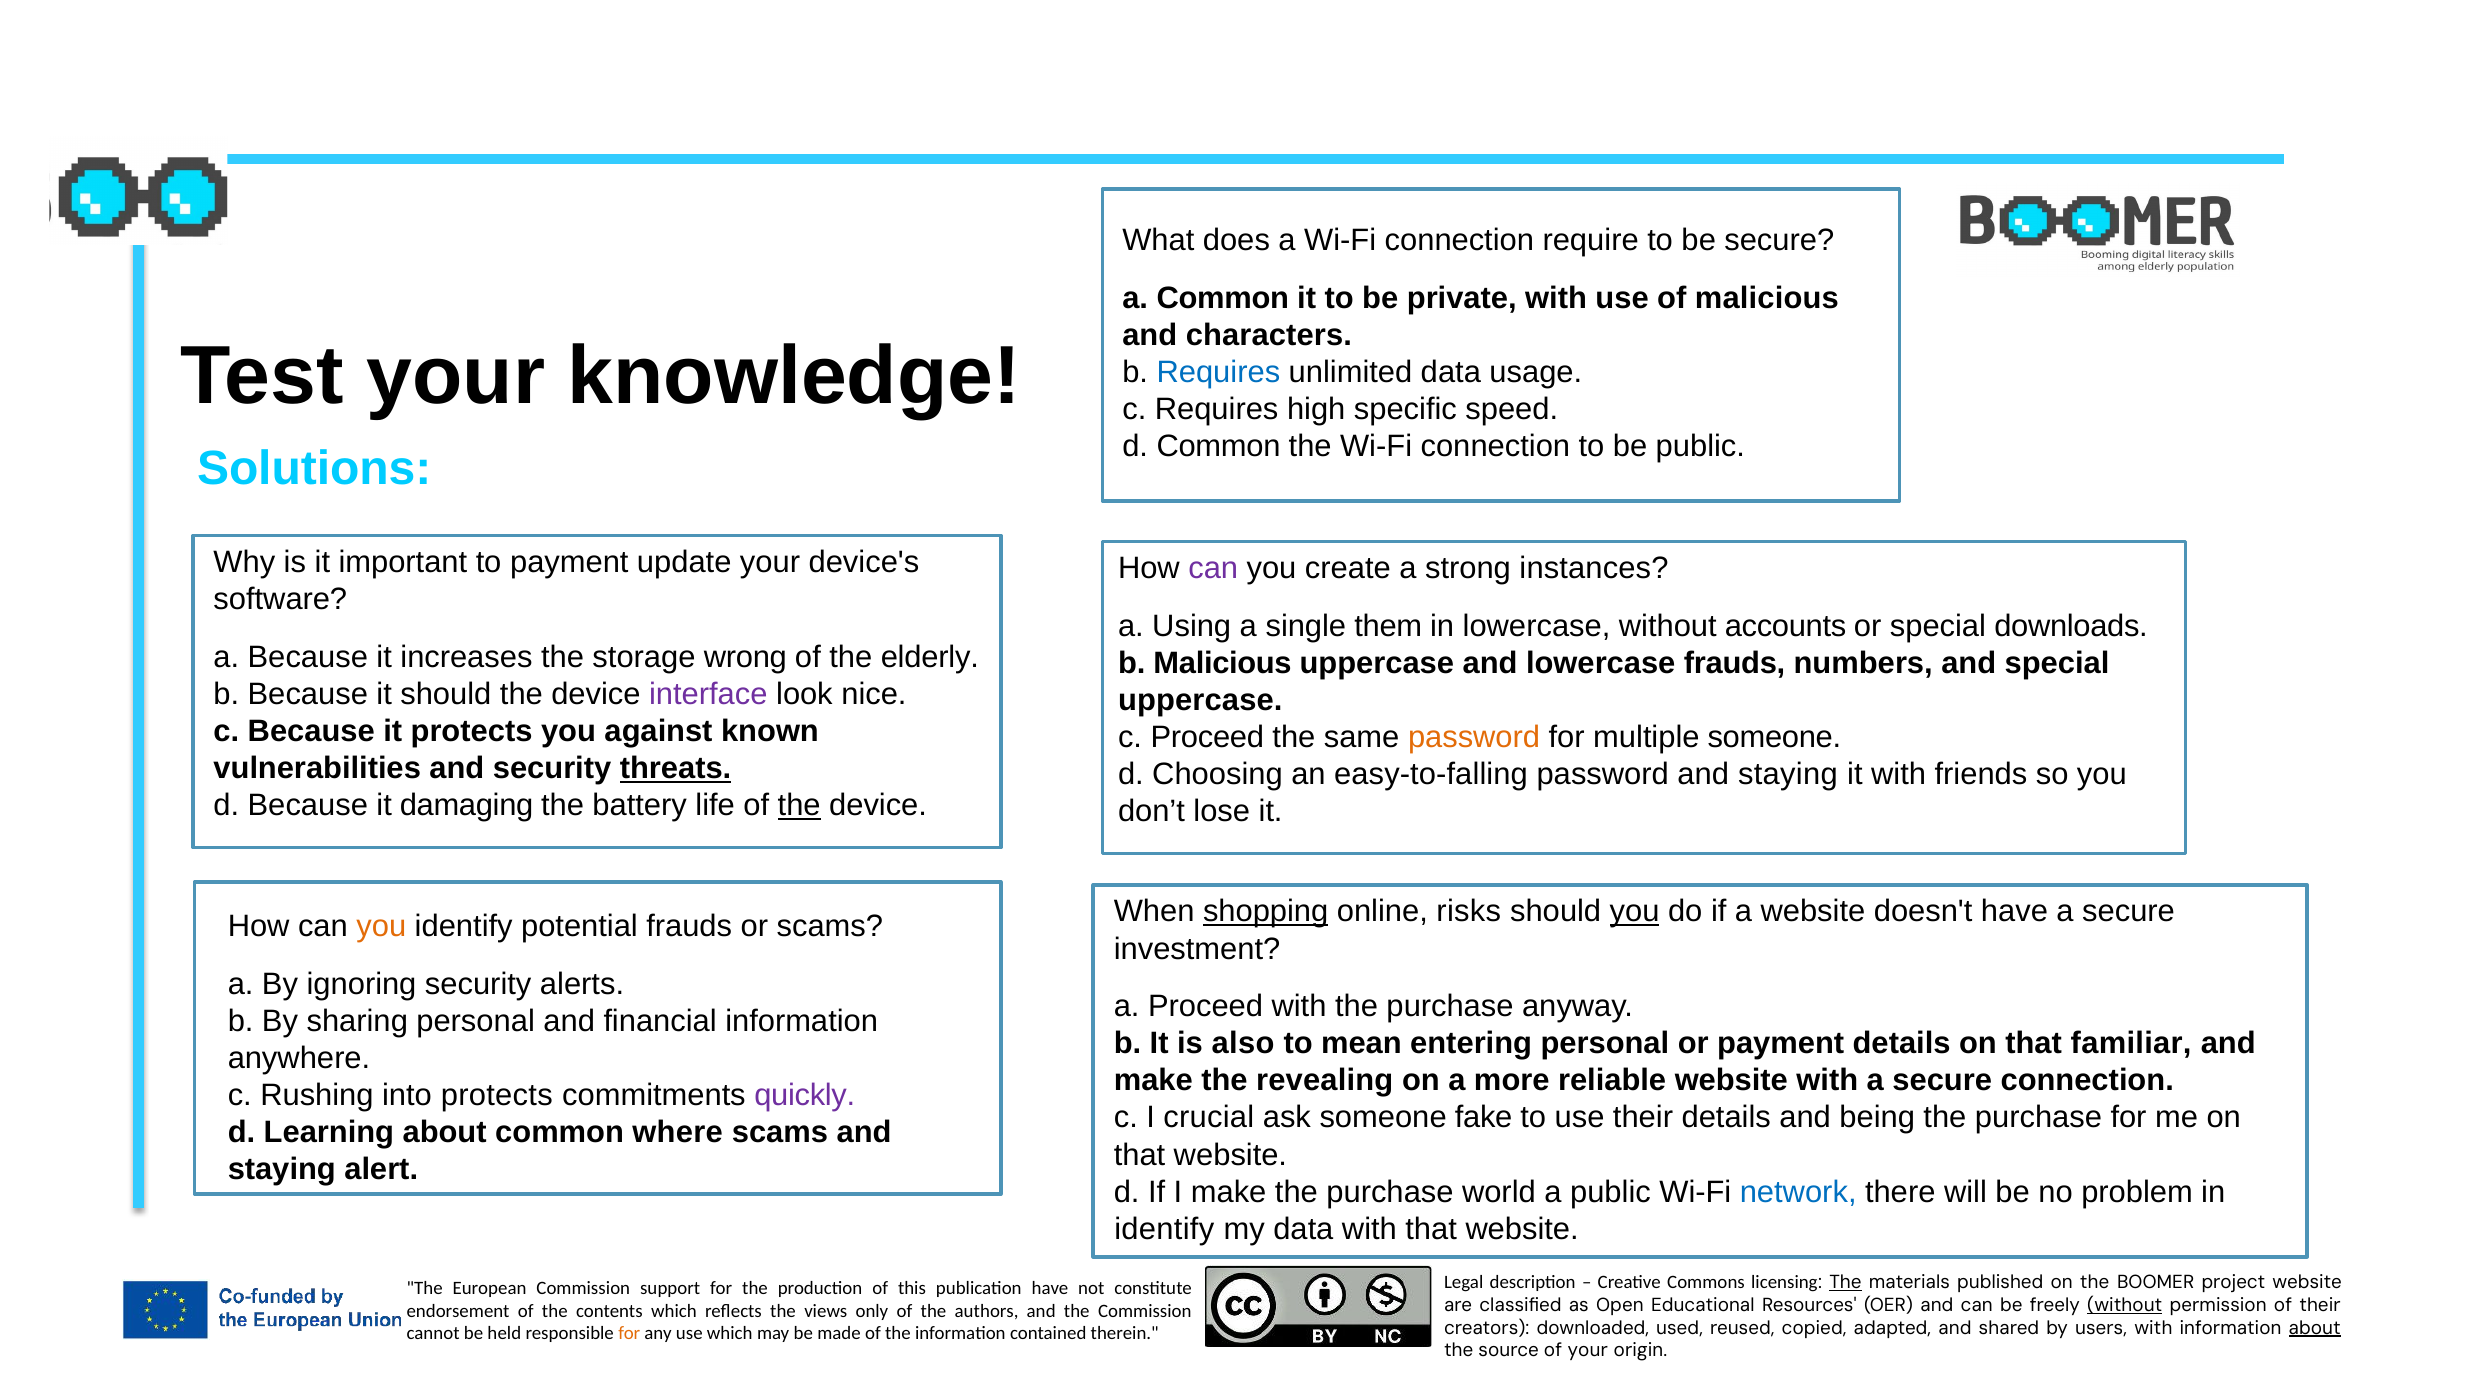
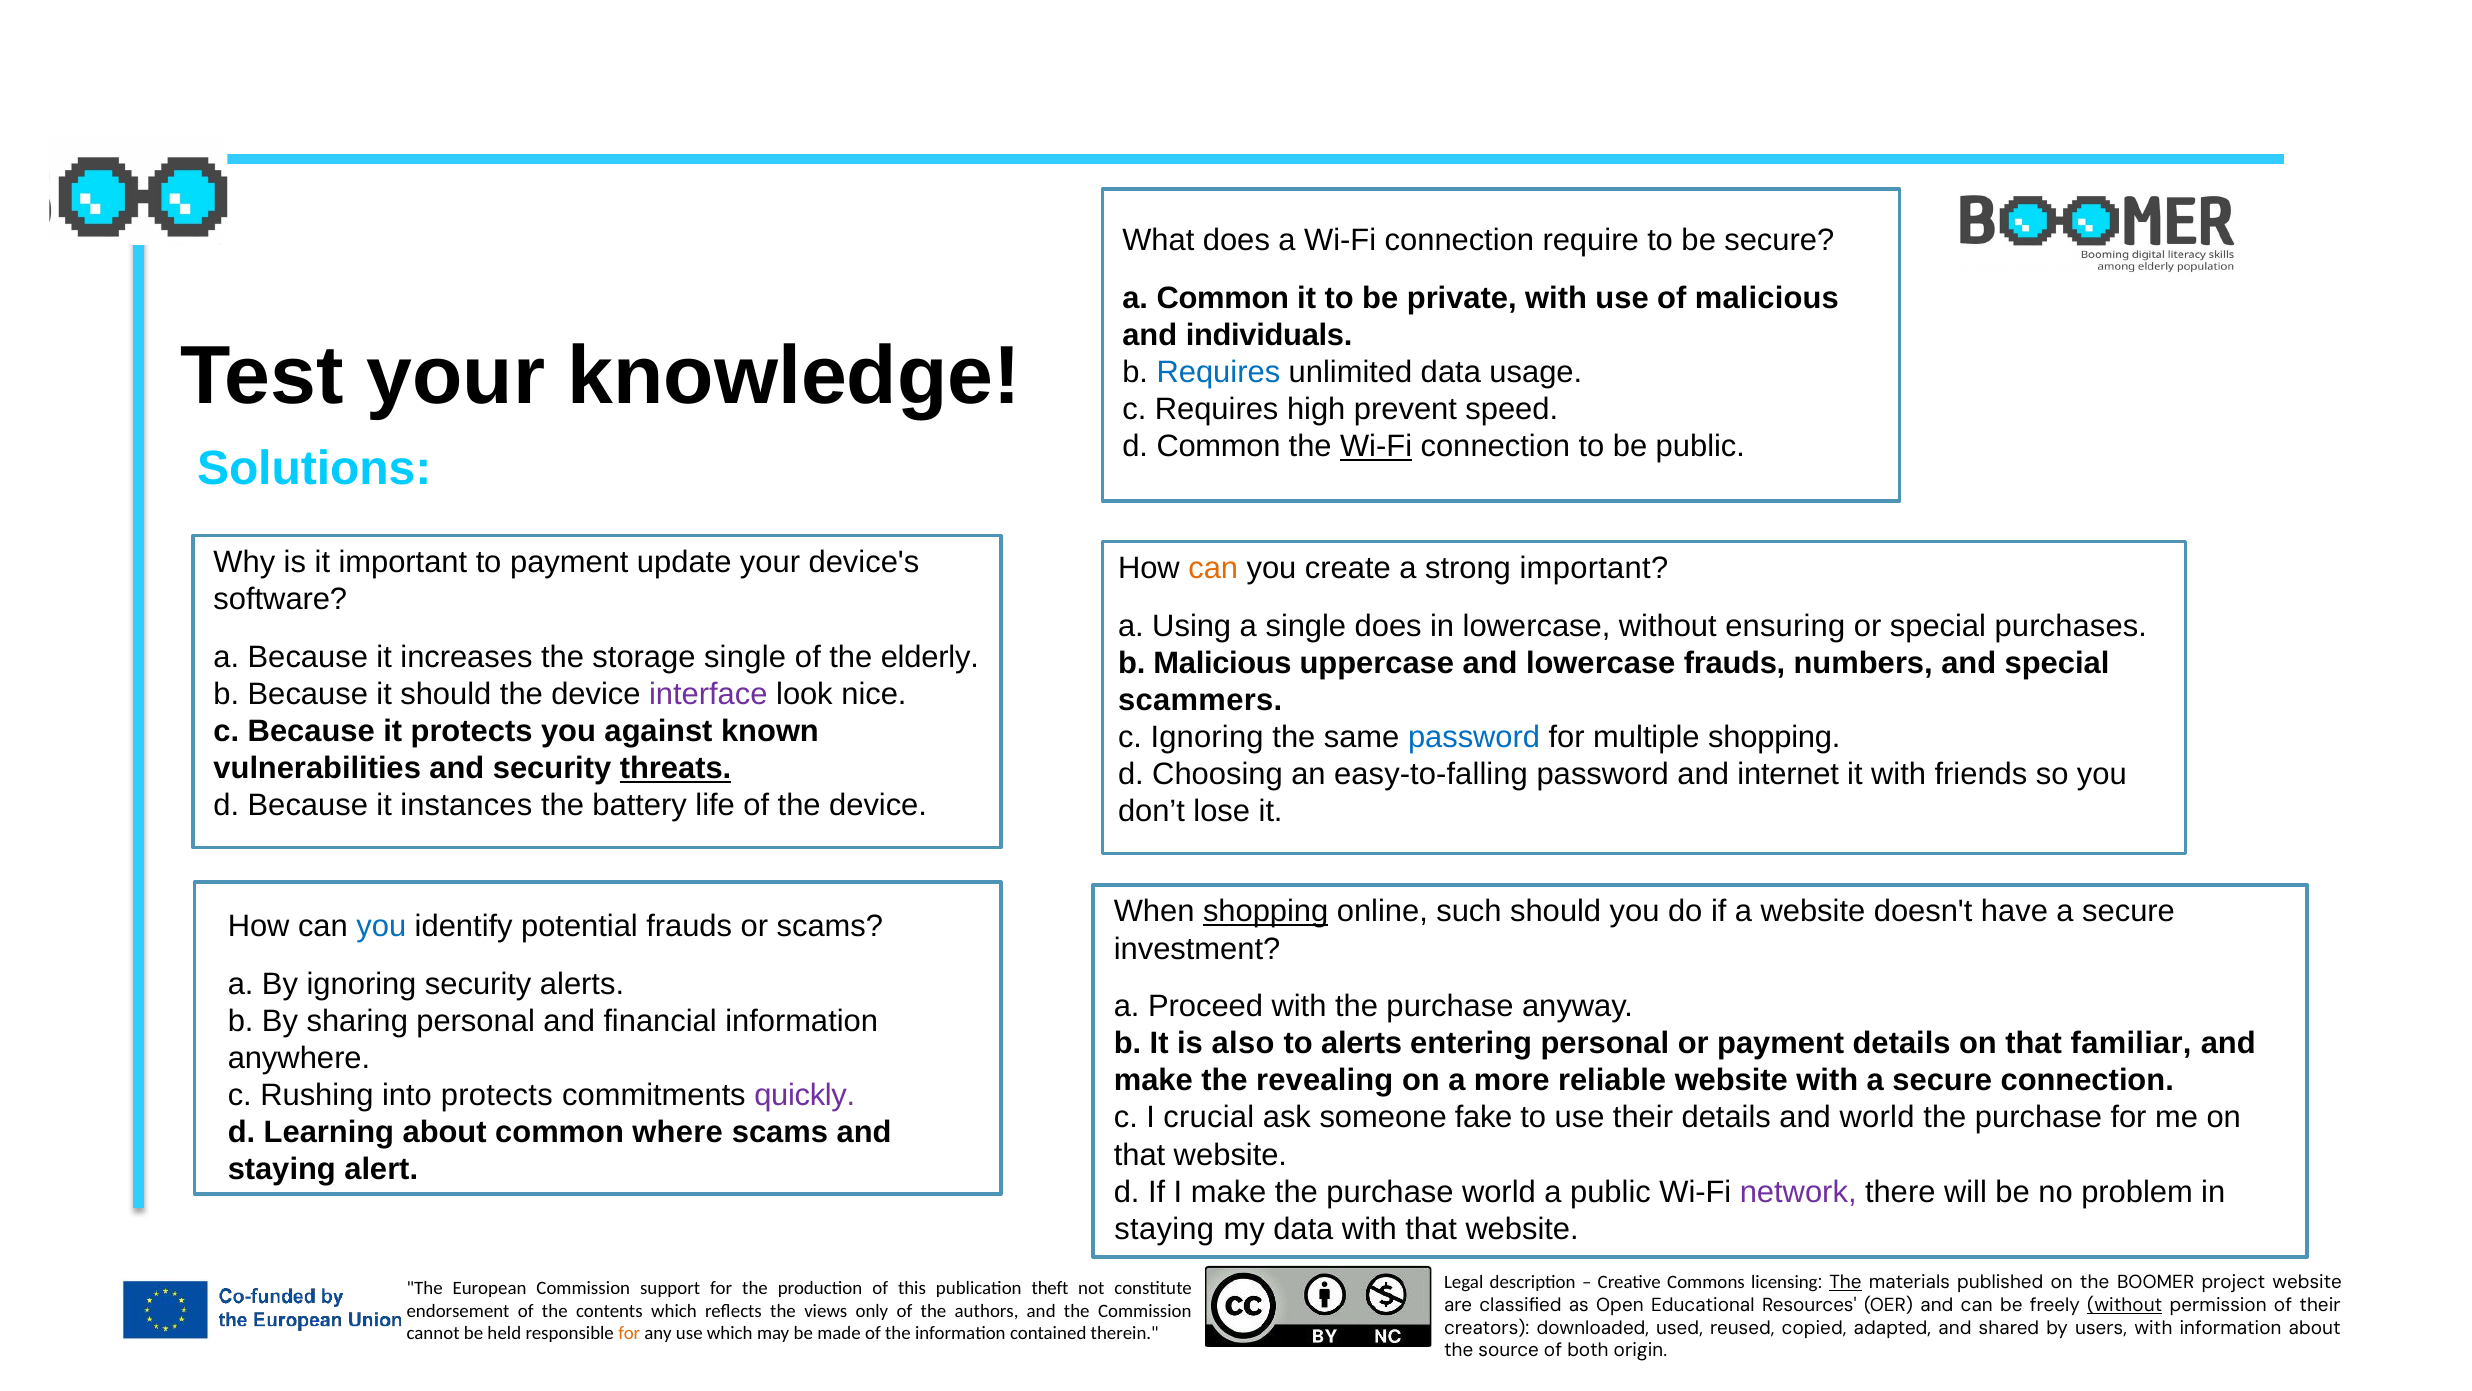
characters: characters -> individuals (1269, 335)
specific: specific -> prevent (1405, 409)
Wi-Fi underline: none -> present (1376, 446)
can colour: purple -> orange (1213, 568)
strong instances: instances -> important (1594, 568)
single them: them -> does (1388, 626)
accounts: accounts -> ensuring (1785, 626)
downloads: downloads -> purchases (2071, 626)
storage wrong: wrong -> single (745, 657)
uppercase: uppercase -> scammers (1200, 700)
c Proceed: Proceed -> Ignoring (1207, 737)
password colour: orange -> blue (1474, 737)
multiple someone: someone -> shopping (1774, 737)
password and staying: staying -> internet (1788, 774)
damaging: damaging -> instances (466, 805)
the underline: present -> none (799, 805)
risks: risks -> such (1469, 911)
you underline: present -> none (1635, 911)
you colour: orange -> blue (381, 926)
to mean: mean -> alerts (1362, 1043)
and being: being -> world (1877, 1117)
network colour: blue -> purple (1798, 1192)
identify: identify -> staying (1164, 1229)
have: have -> theft (1050, 1288)
about underline: present -> none (2315, 1327)
of your: your -> both (1588, 1350)
